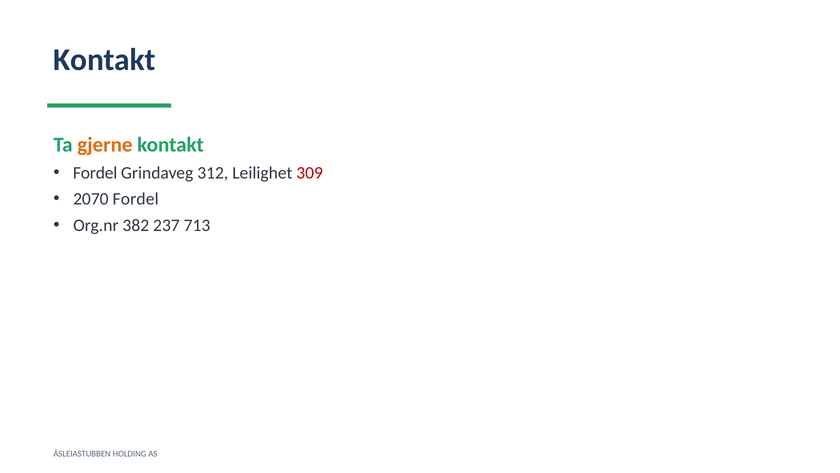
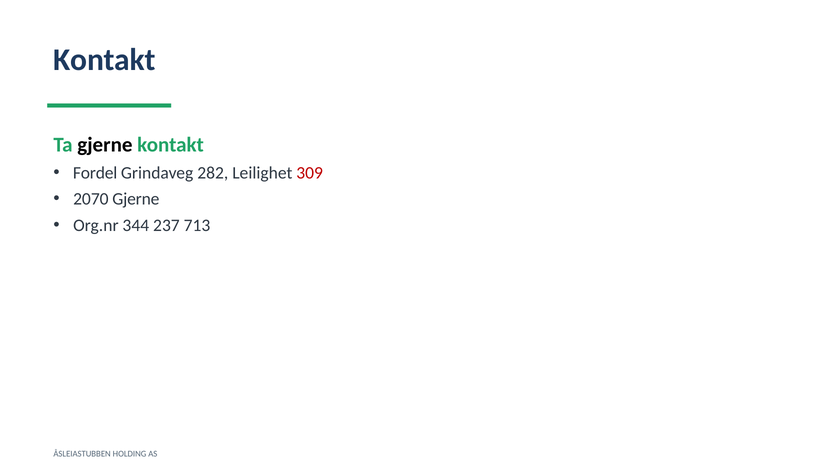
gjerne colour: orange -> black (105, 145)
312: 312 -> 282 (213, 173)
2070 Fordel: Fordel -> Gjerne (136, 199)
382: 382 -> 344 (136, 225)
